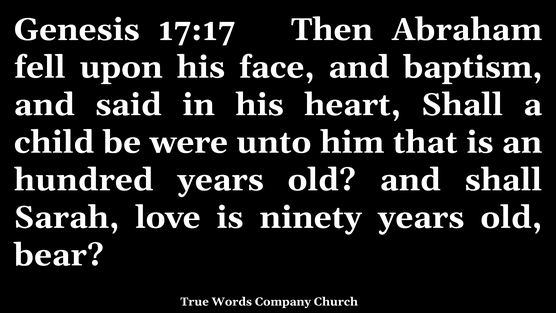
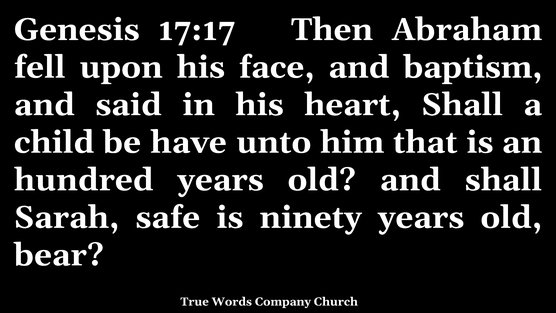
were: were -> have (188, 142)
love: love -> safe (168, 217)
